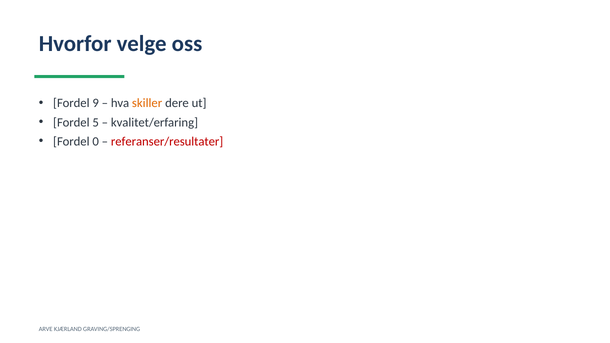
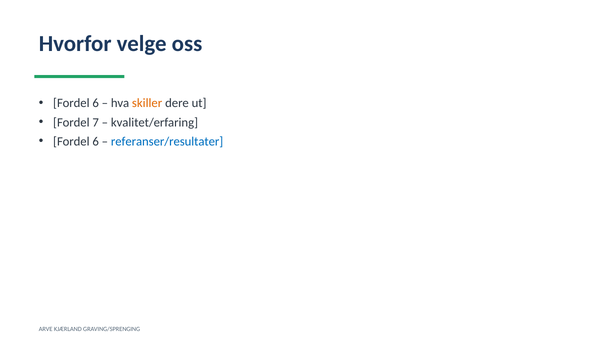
9: 9 -> 6 (96, 103)
5: 5 -> 7 (96, 122)
0: 0 -> 6 (96, 141)
referanser/resultater colour: red -> blue (167, 141)
